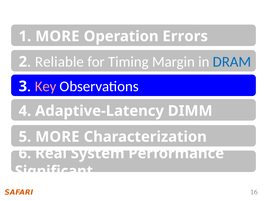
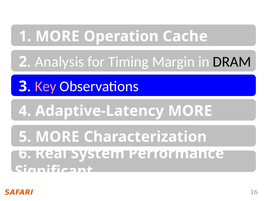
Errors: Errors -> Cache (185, 36)
Reliable: Reliable -> Analysis (59, 62)
DRAM colour: blue -> black (232, 62)
Adaptive-Latency DIMM: DIMM -> MORE (190, 110)
